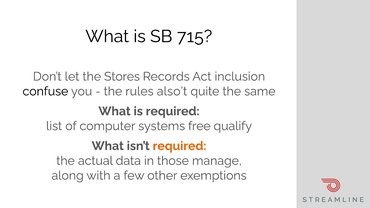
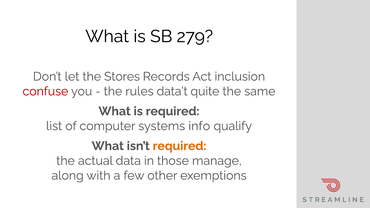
715: 715 -> 279 (195, 36)
confuse colour: black -> red (45, 91)
also’t: also’t -> data’t (172, 91)
free: free -> info (199, 126)
